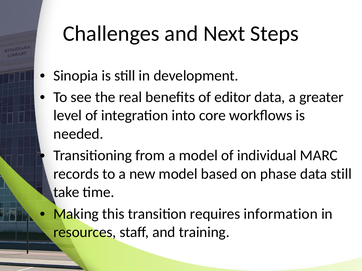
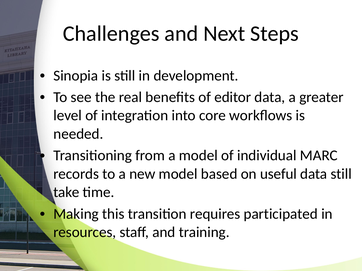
phase: phase -> useful (278, 174)
information: information -> participated (281, 214)
